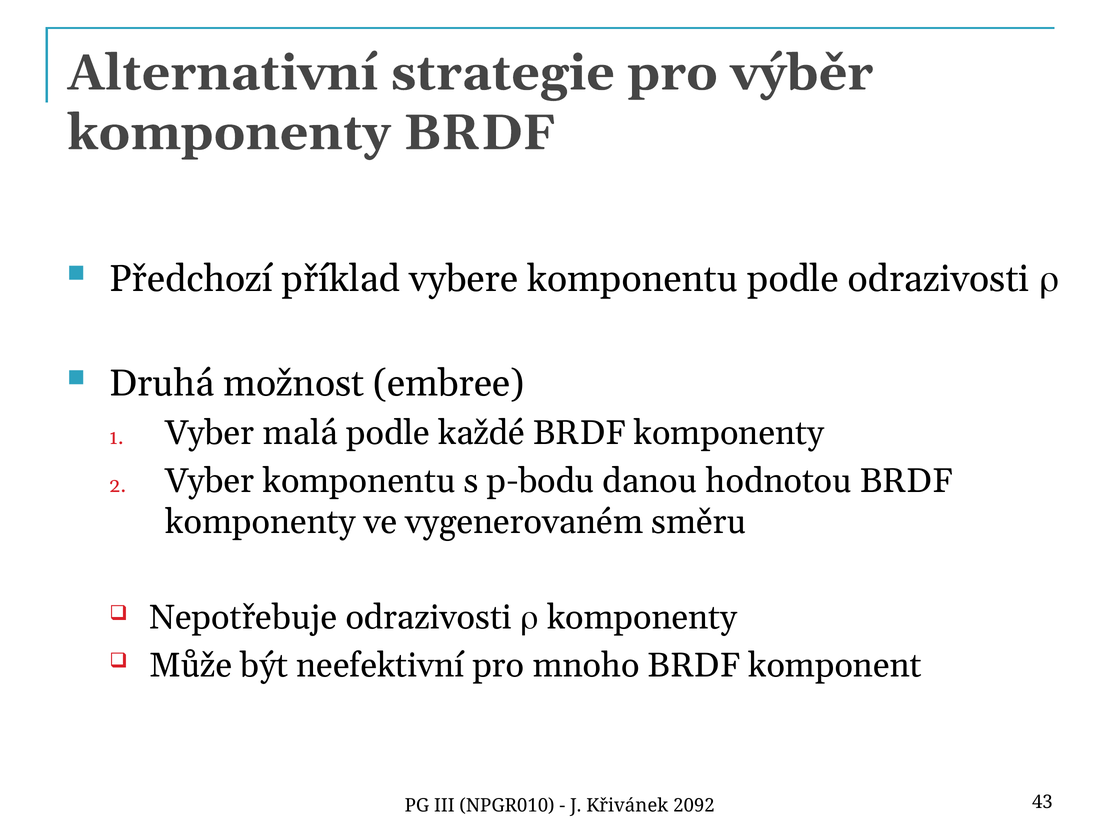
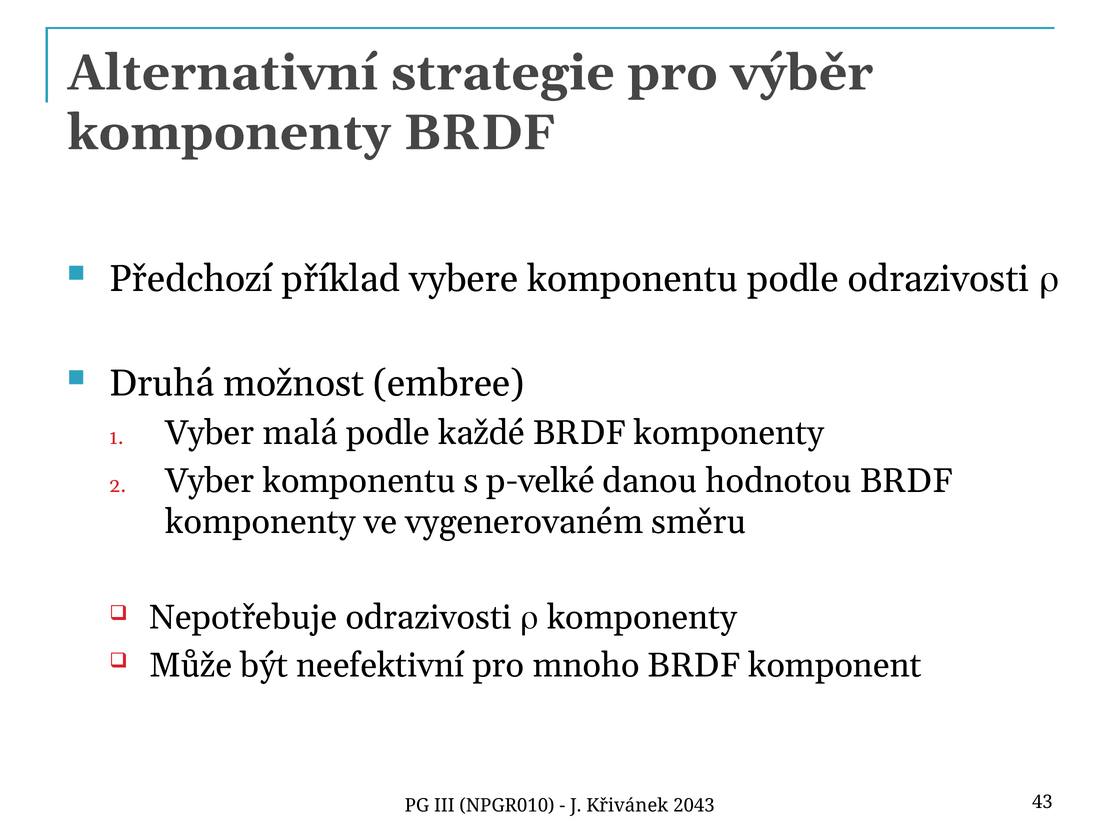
p-bodu: p-bodu -> p-velké (541, 481)
2092: 2092 -> 2043 (694, 806)
